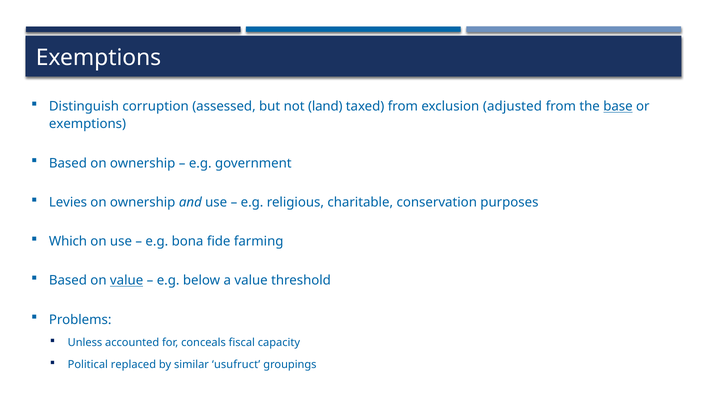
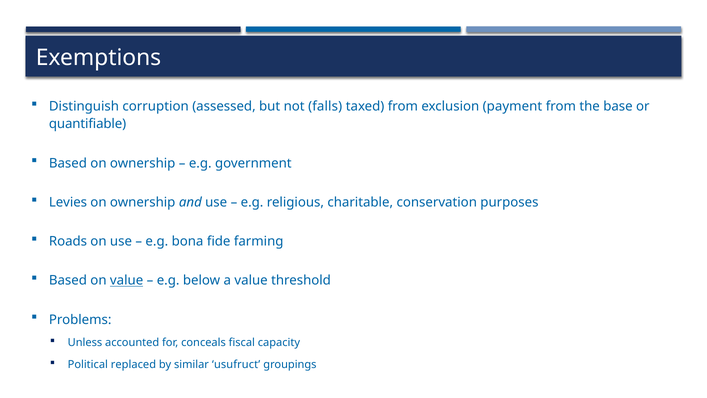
land: land -> falls (325, 106)
adjusted: adjusted -> payment (512, 106)
base underline: present -> none (618, 106)
exemptions: exemptions -> quantifiable (88, 124)
Which: Which -> Roads (68, 241)
